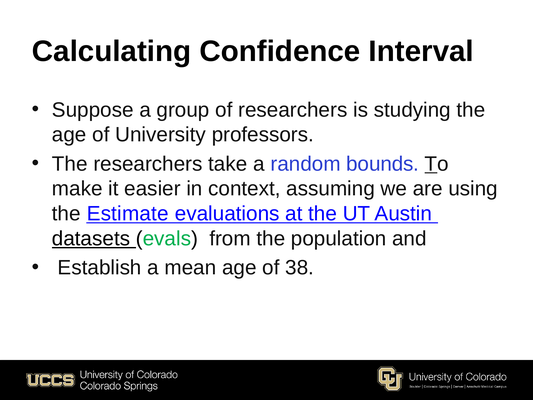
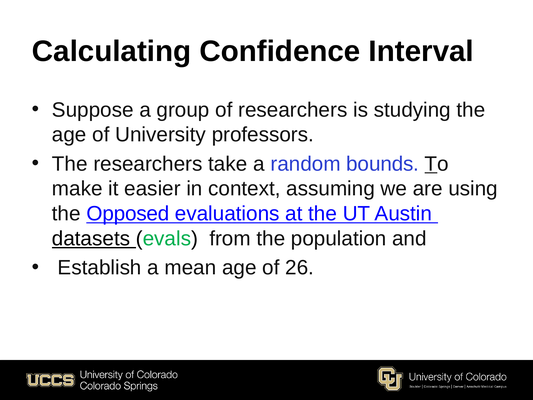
Estimate: Estimate -> Opposed (128, 214)
38: 38 -> 26 (300, 267)
